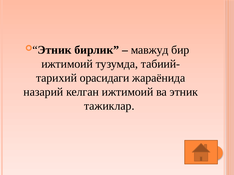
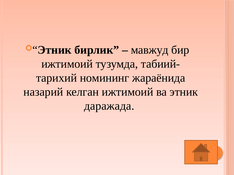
орасидаги: орасидаги -> номининг (105, 78)
тажиклар: тажиклар -> даражада (109, 106)
